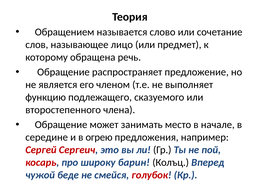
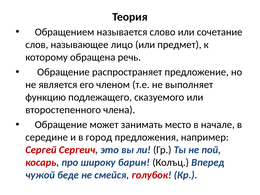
огрею: огрею -> город (99, 137)
